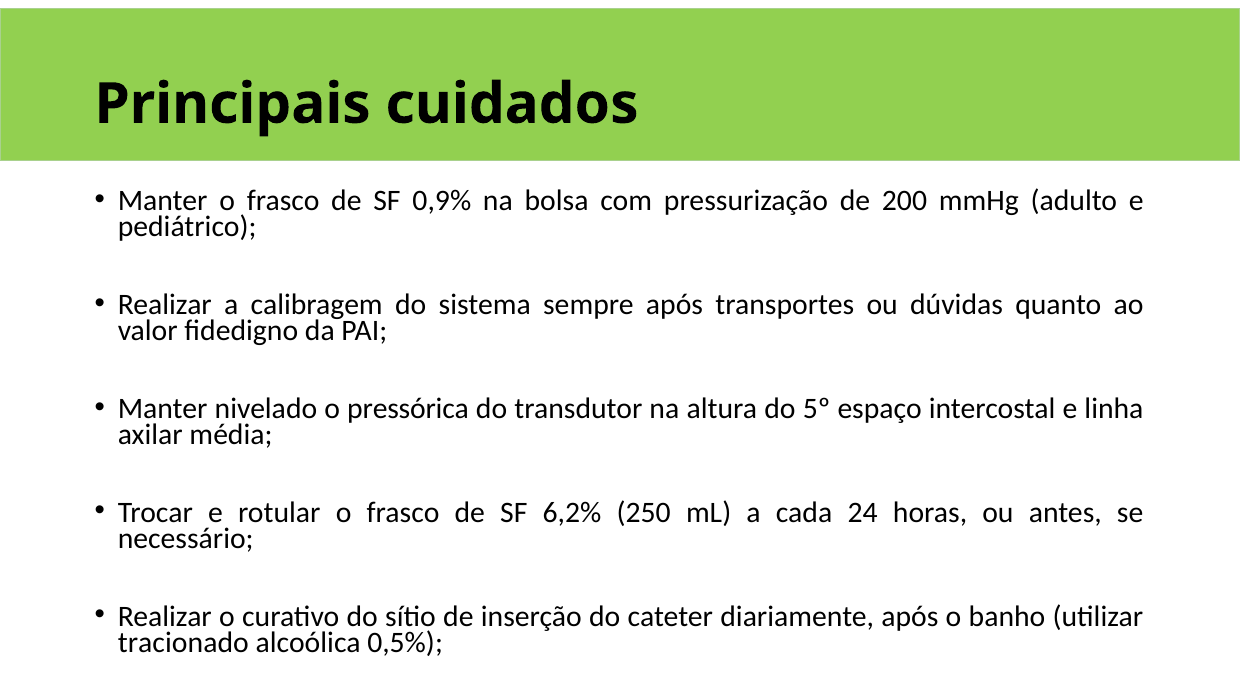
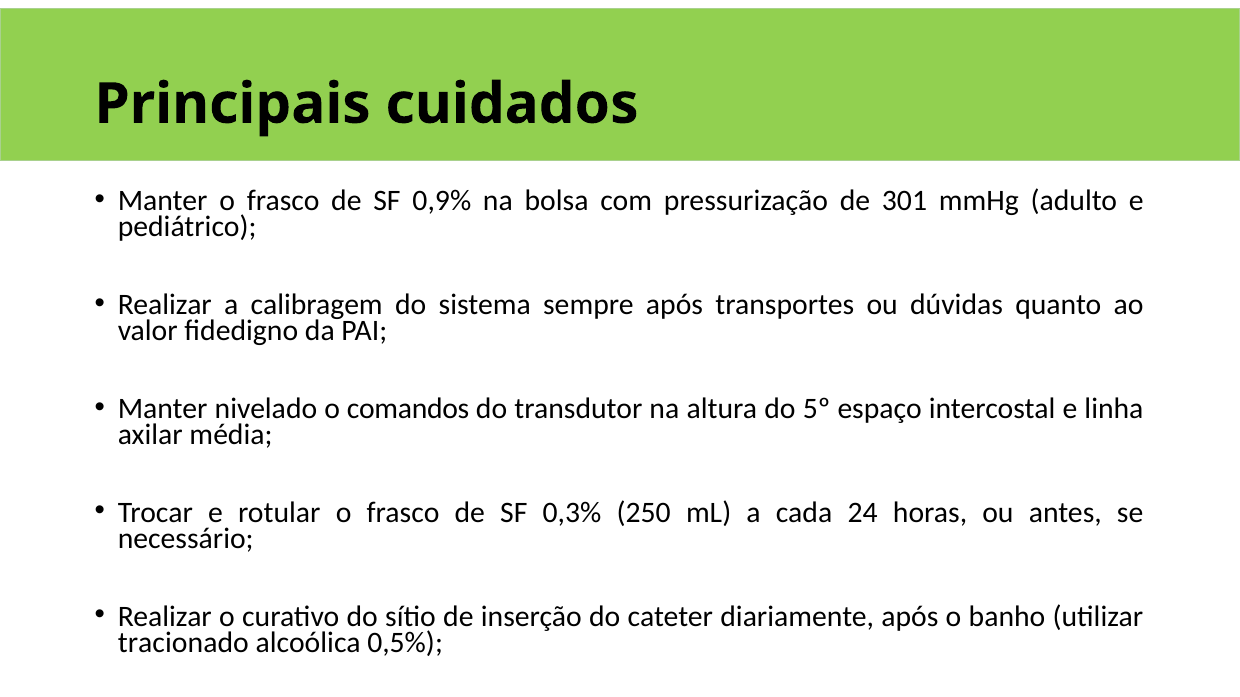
200: 200 -> 301 (904, 201)
pressórica: pressórica -> comandos (408, 409)
6,2%: 6,2% -> 0,3% (572, 513)
